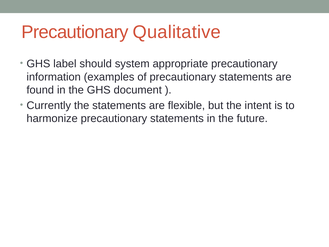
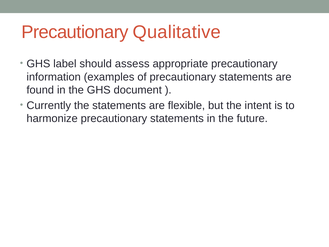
system: system -> assess (132, 64)
